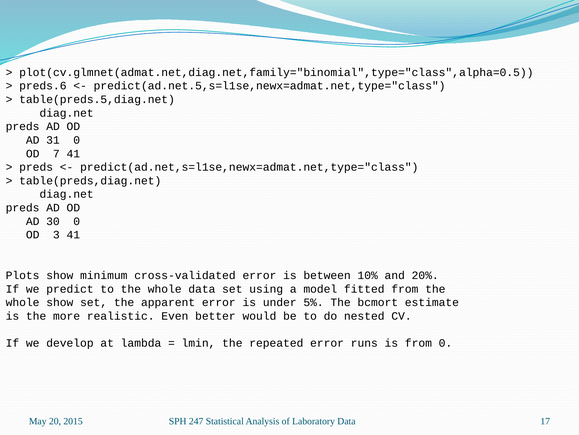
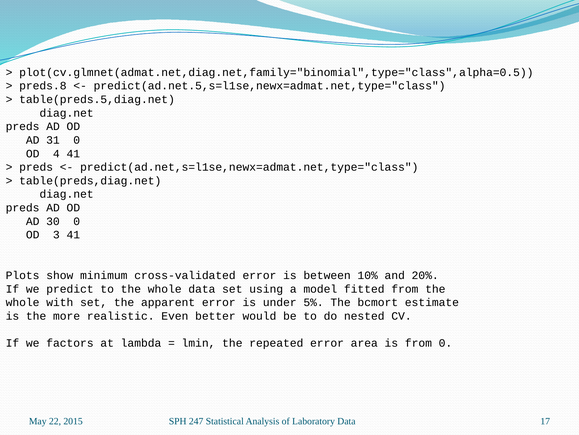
preds.6: preds.6 -> preds.8 (43, 86)
7: 7 -> 4 (56, 153)
whole show: show -> with (60, 302)
develop: develop -> factors (70, 343)
runs: runs -> area (364, 343)
20: 20 -> 22 (55, 420)
